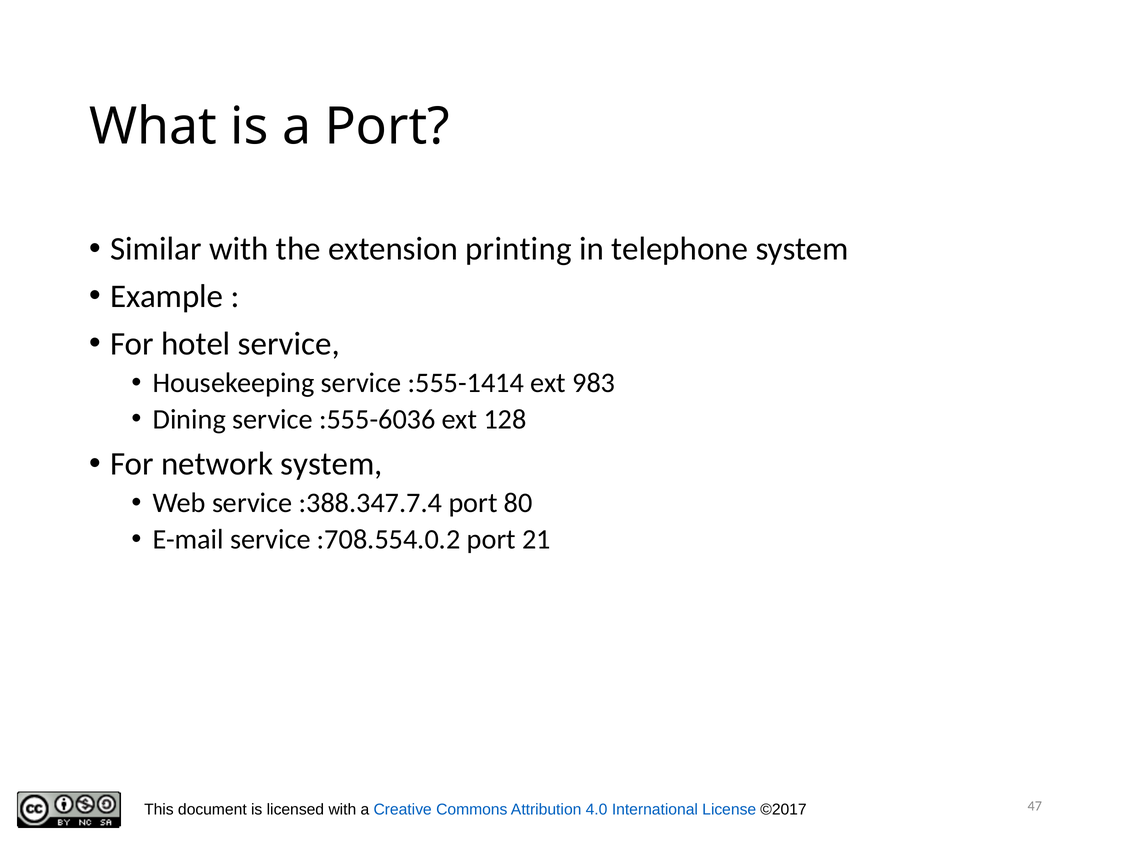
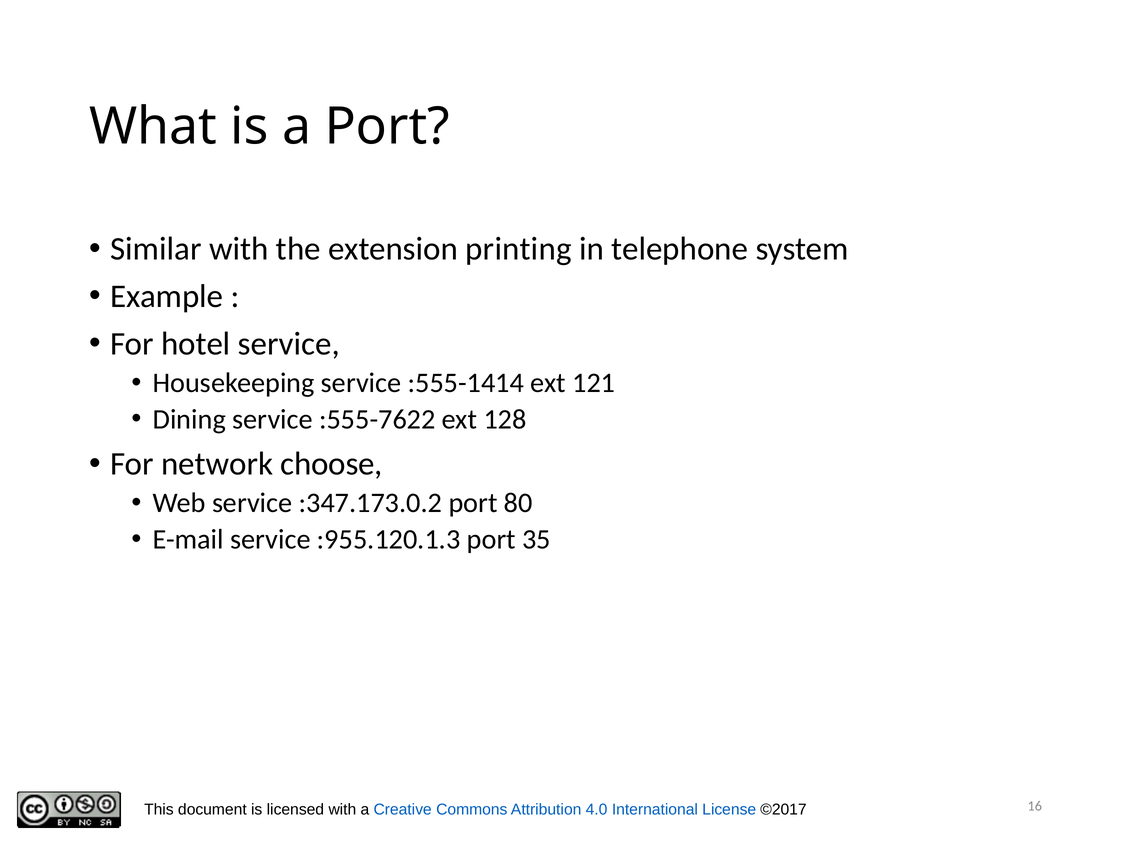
983: 983 -> 121 (594, 383)
:555-6036: :555-6036 -> :555-7622 (377, 419)
network system: system -> choose (332, 464)
:388.347.7.4: :388.347.7.4 -> :347.173.0.2 (370, 503)
:708.554.0.2: :708.554.0.2 -> :955.120.1.3 (389, 540)
21: 21 -> 35 (536, 540)
47: 47 -> 16 (1035, 806)
